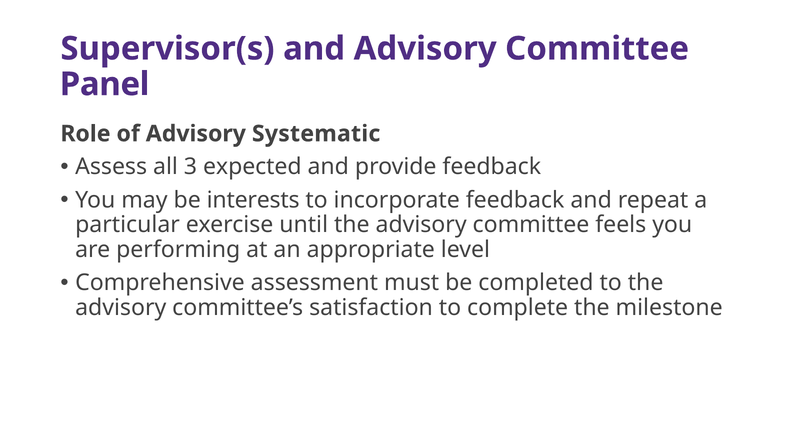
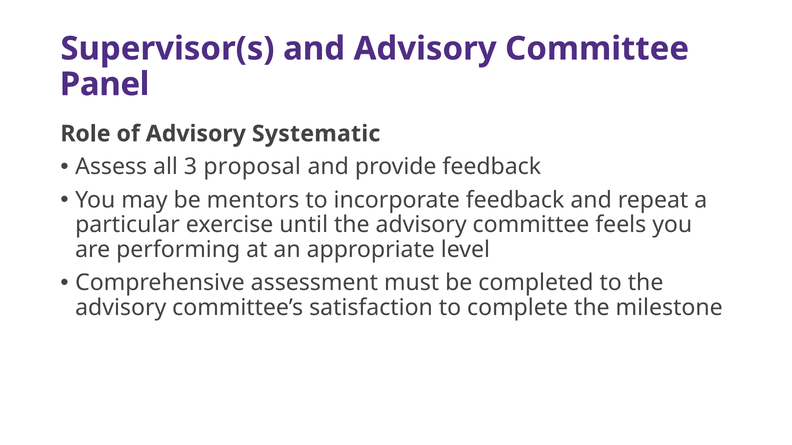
expected: expected -> proposal (252, 167)
interests: interests -> mentors (253, 200)
